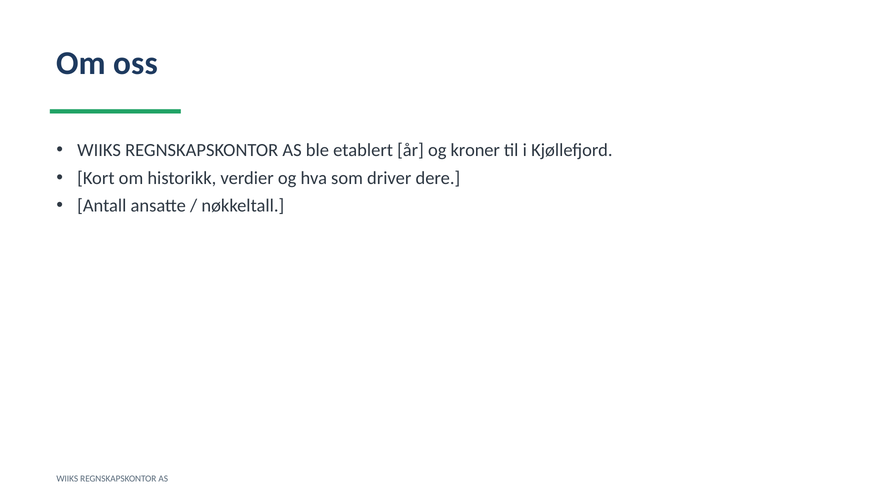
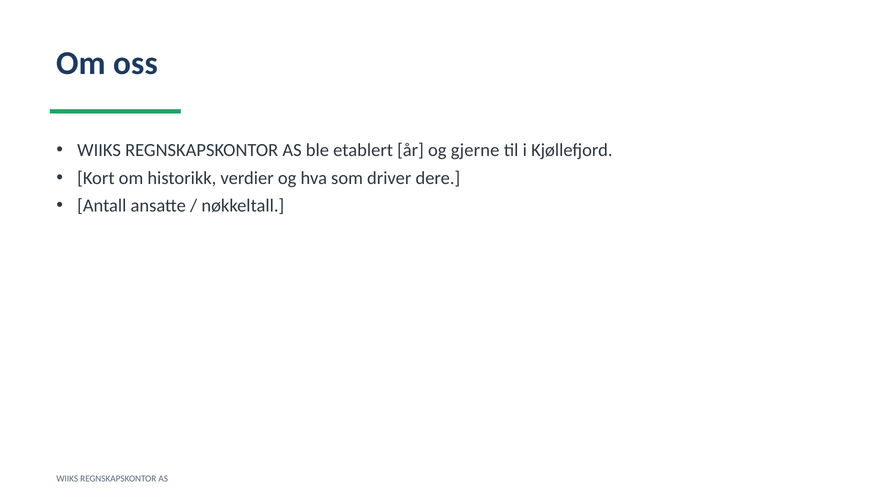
kroner: kroner -> gjerne (475, 150)
